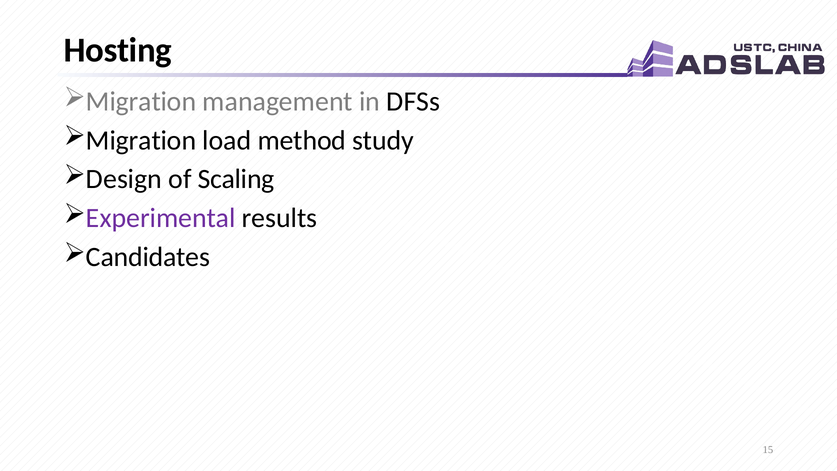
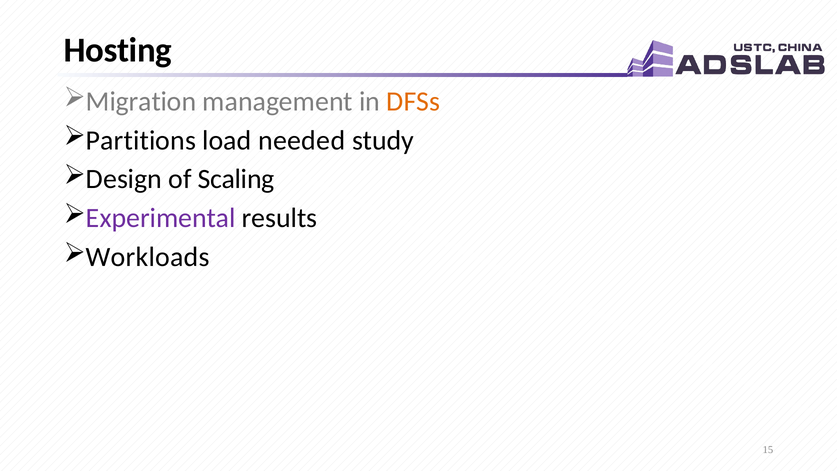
DFSs colour: black -> orange (413, 101)
Migration: Migration -> Partitions (141, 140)
method: method -> needed (302, 140)
Candidates: Candidates -> Workloads (148, 257)
